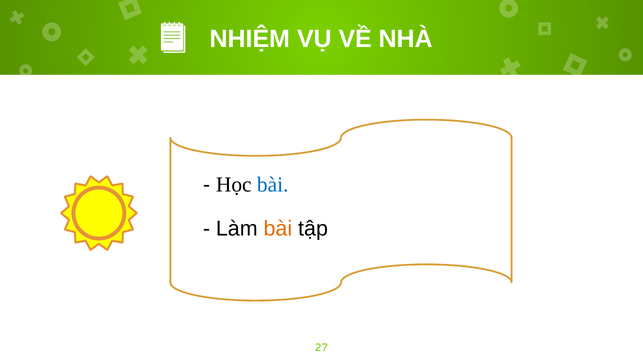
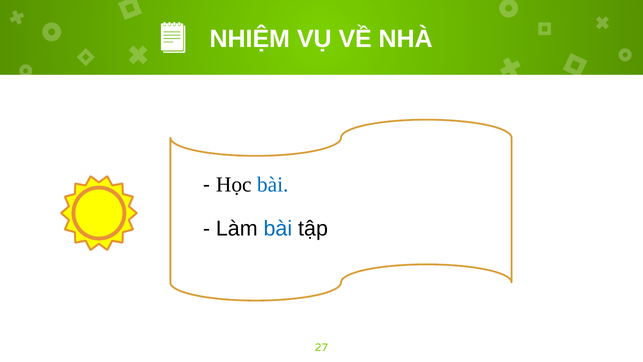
bài colour: orange -> blue (278, 229)
